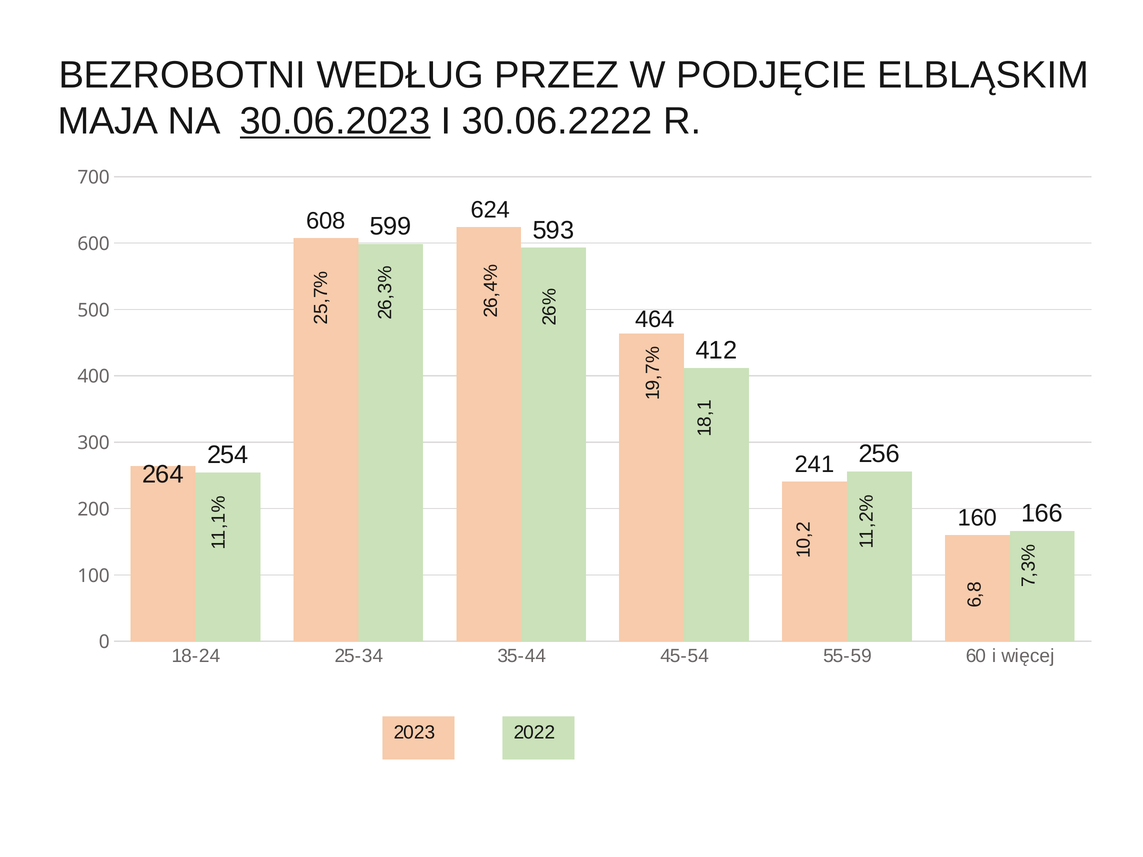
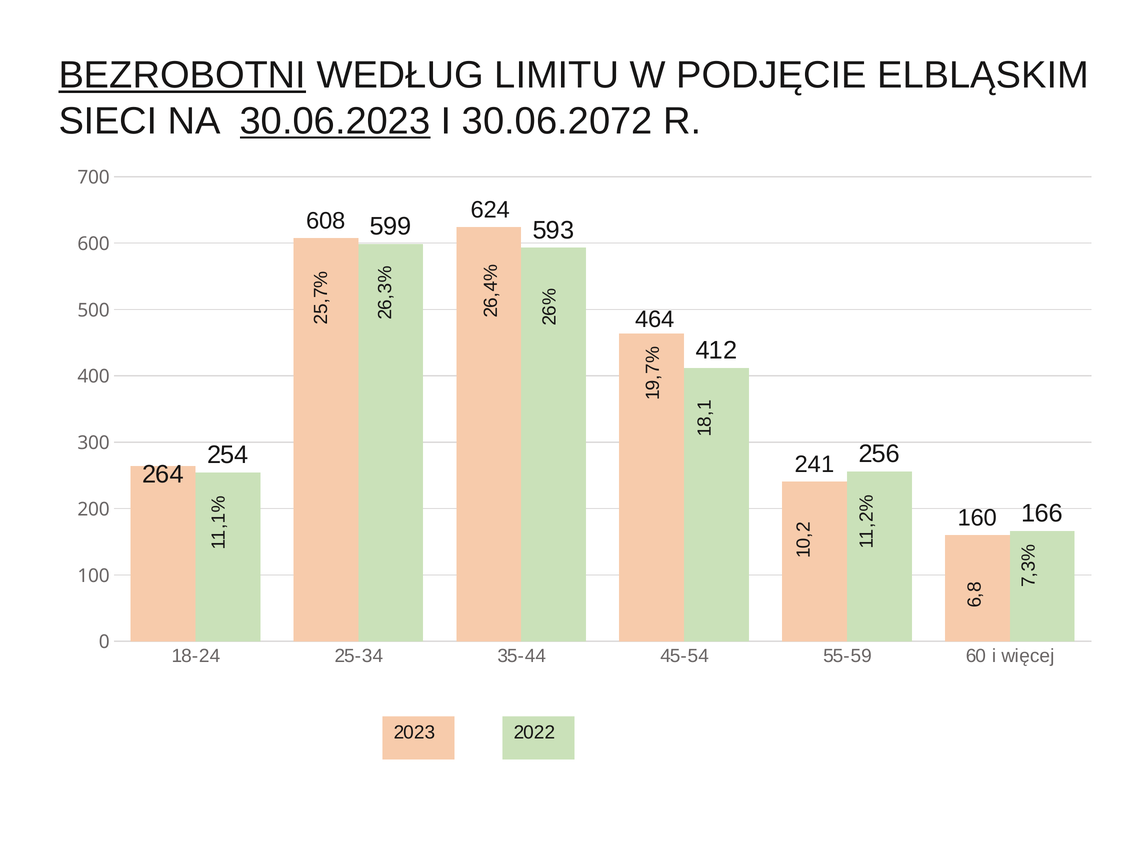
BEZROBOTNI underline: none -> present (182, 75)
PRZEZ: PRZEZ -> LIMITU (557, 75)
MAJA: MAJA -> SIECI (108, 121)
30.06.2222: 30.06.2222 -> 30.06.2072 (557, 121)
